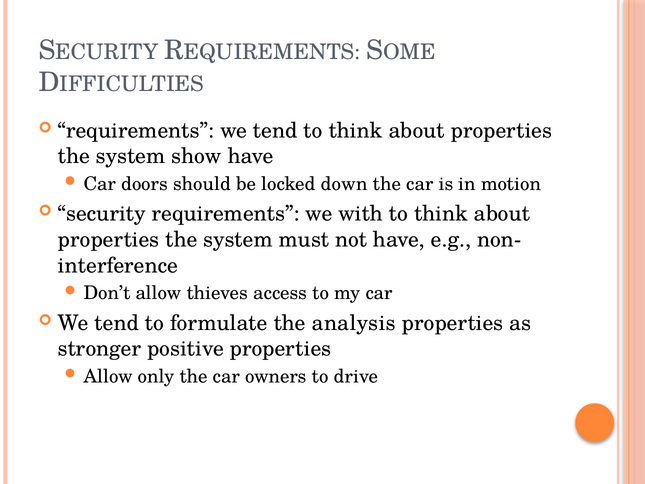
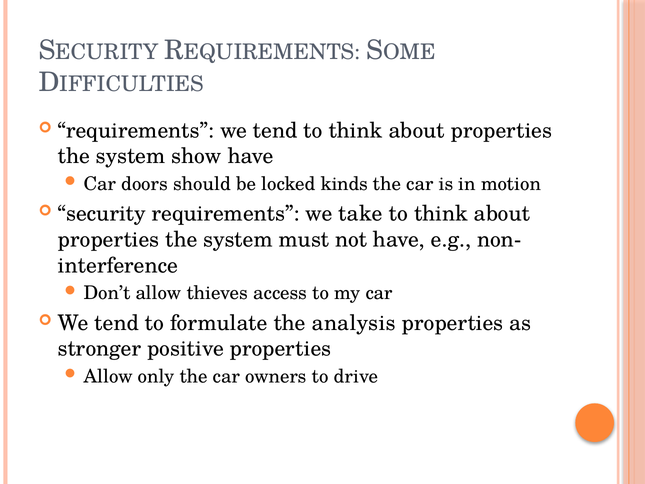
down: down -> kinds (344, 184)
with: with -> take (361, 214)
